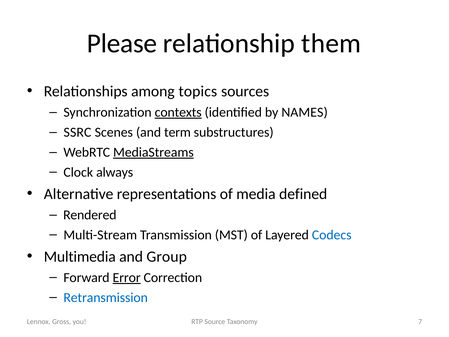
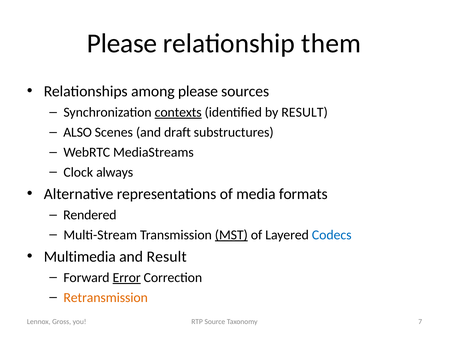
among topics: topics -> please (198, 91)
by NAMES: NAMES -> RESULT (305, 112)
SSRC: SSRC -> ALSO (78, 132)
term: term -> draft (178, 132)
MediaStreams underline: present -> none (153, 152)
defined: defined -> formats (303, 194)
MST underline: none -> present (231, 235)
and Group: Group -> Result (167, 256)
Retransmission colour: blue -> orange (106, 297)
